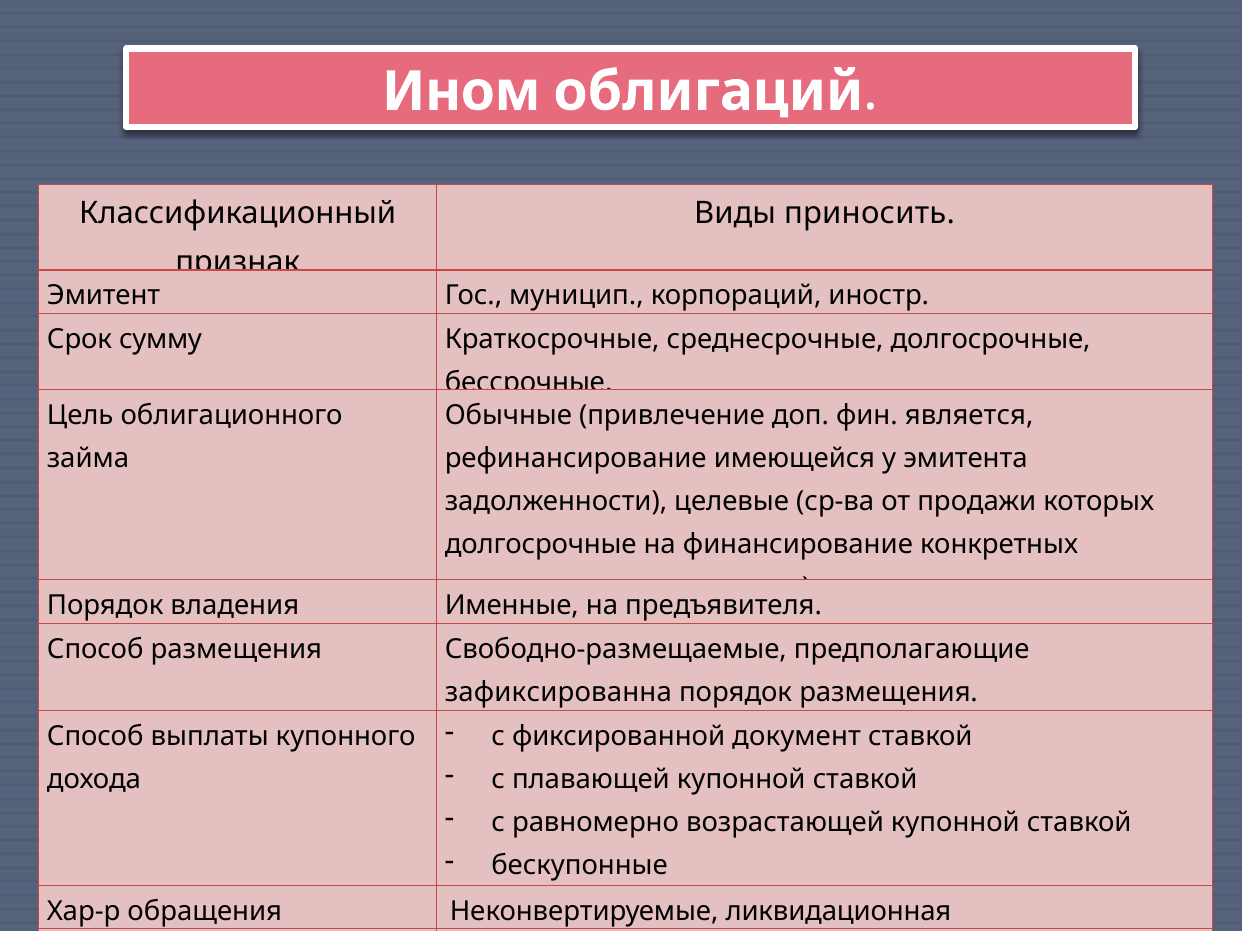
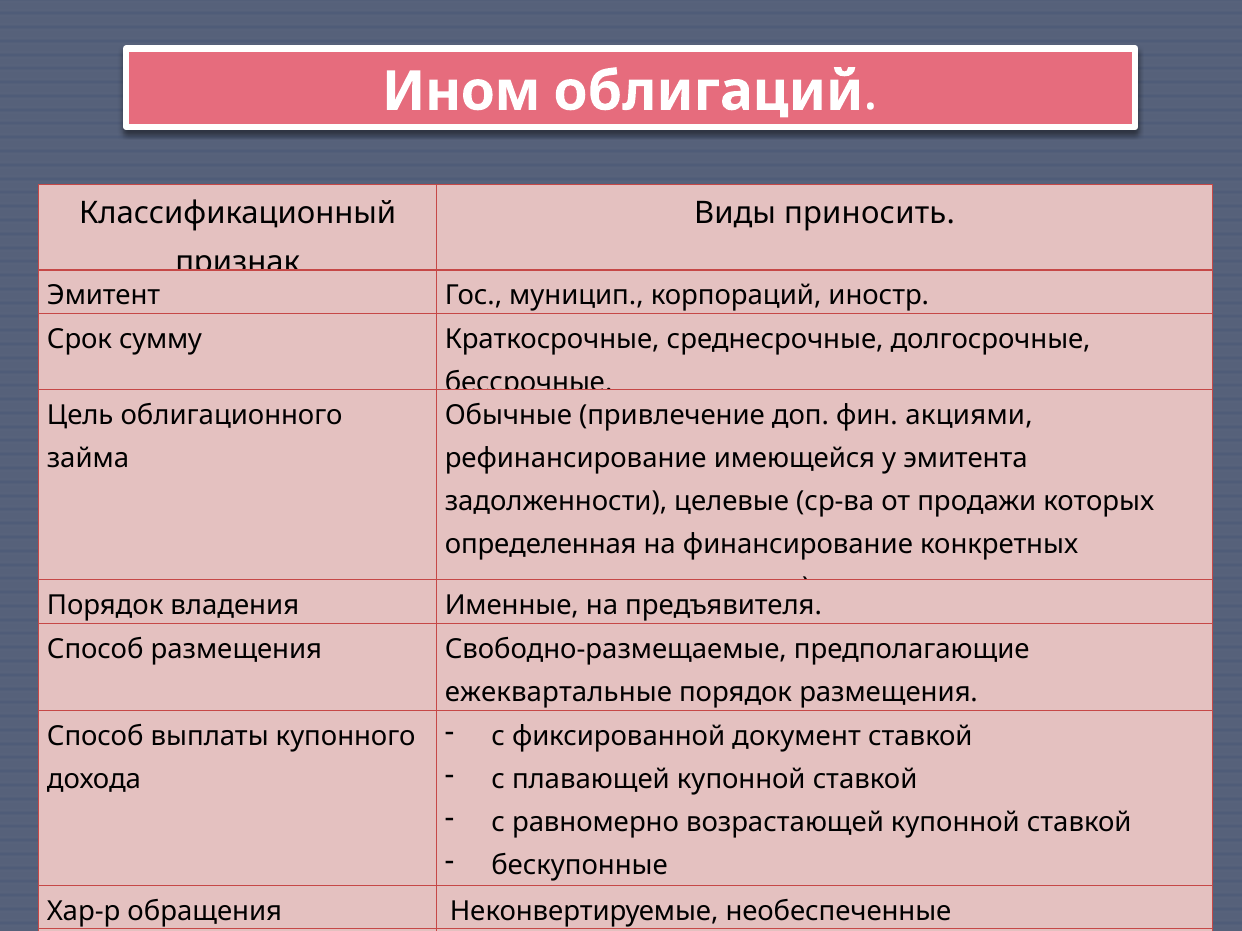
является: является -> акциями (969, 416)
долгосрочные: долгосрочные -> определенная (541, 545)
зафиксированна: зафиксированна -> ежеквартальные (558, 693)
Неконвертируемые ликвидационная: ликвидационная -> необеспеченные (838, 911)
